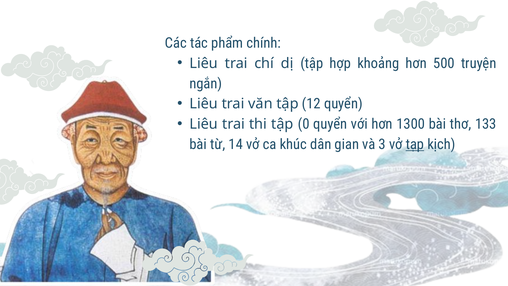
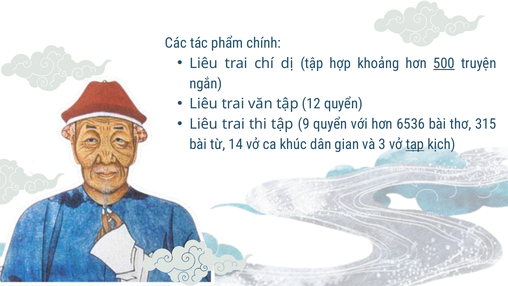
500 underline: none -> present (444, 63)
0: 0 -> 9 (304, 124)
1300: 1300 -> 6536 (411, 124)
133: 133 -> 315 (486, 124)
